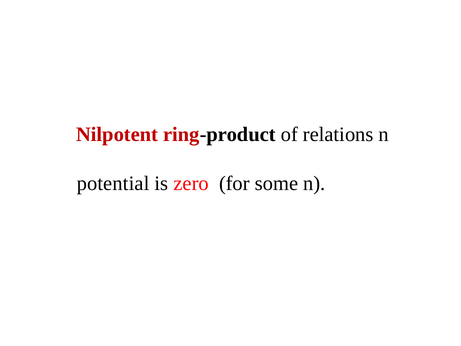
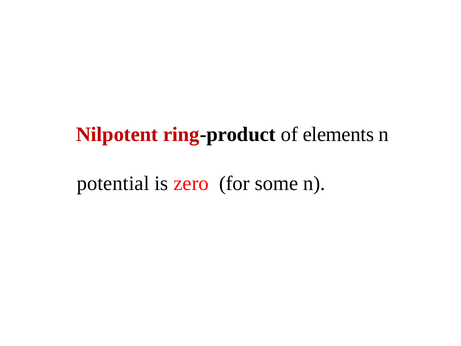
relations: relations -> elements (338, 134)
